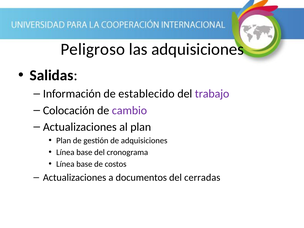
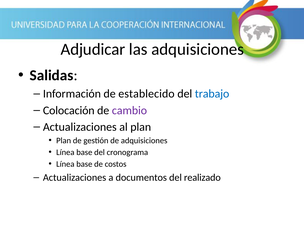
Peligroso: Peligroso -> Adjudicar (93, 49)
trabajo colour: purple -> blue (212, 94)
cerradas: cerradas -> realizado (202, 177)
